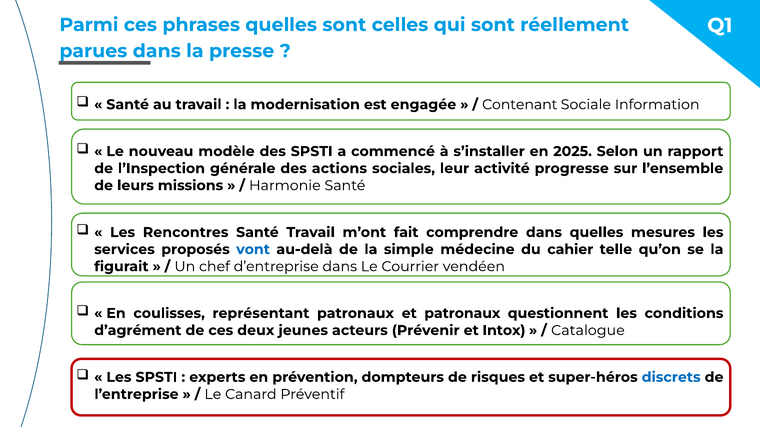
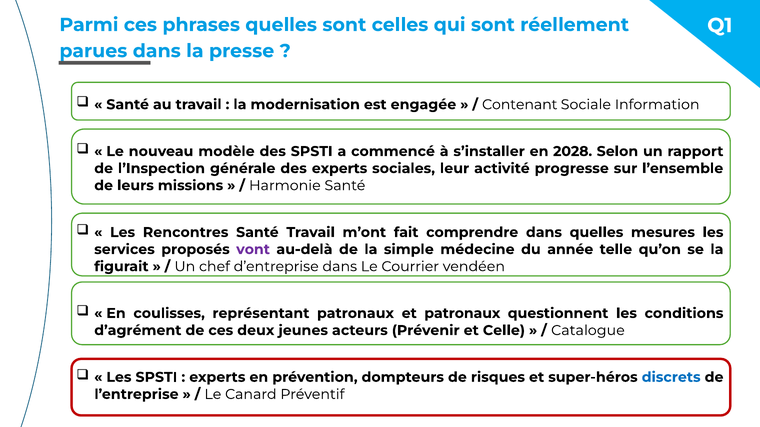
2025: 2025 -> 2028 (573, 152)
des actions: actions -> experts (340, 169)
vont colour: blue -> purple (253, 250)
cahier: cahier -> année (570, 250)
Intox: Intox -> Celle (504, 331)
